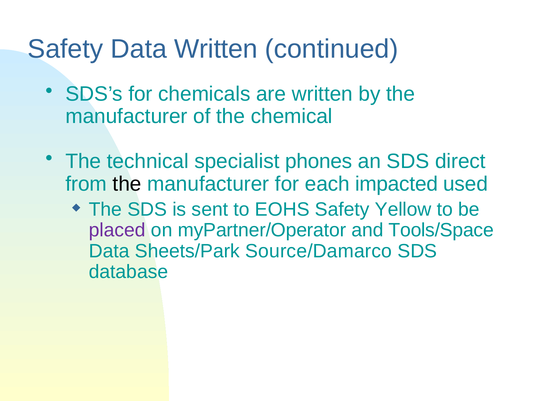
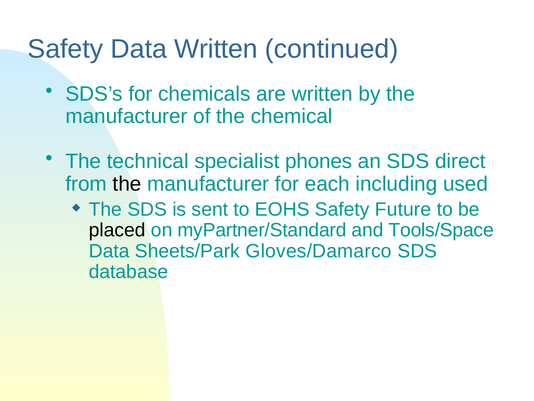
impacted: impacted -> including (396, 184)
Yellow: Yellow -> Future (403, 209)
placed colour: purple -> black (117, 230)
myPartner/Operator: myPartner/Operator -> myPartner/Standard (262, 230)
Source/Damarco: Source/Damarco -> Gloves/Damarco (319, 251)
